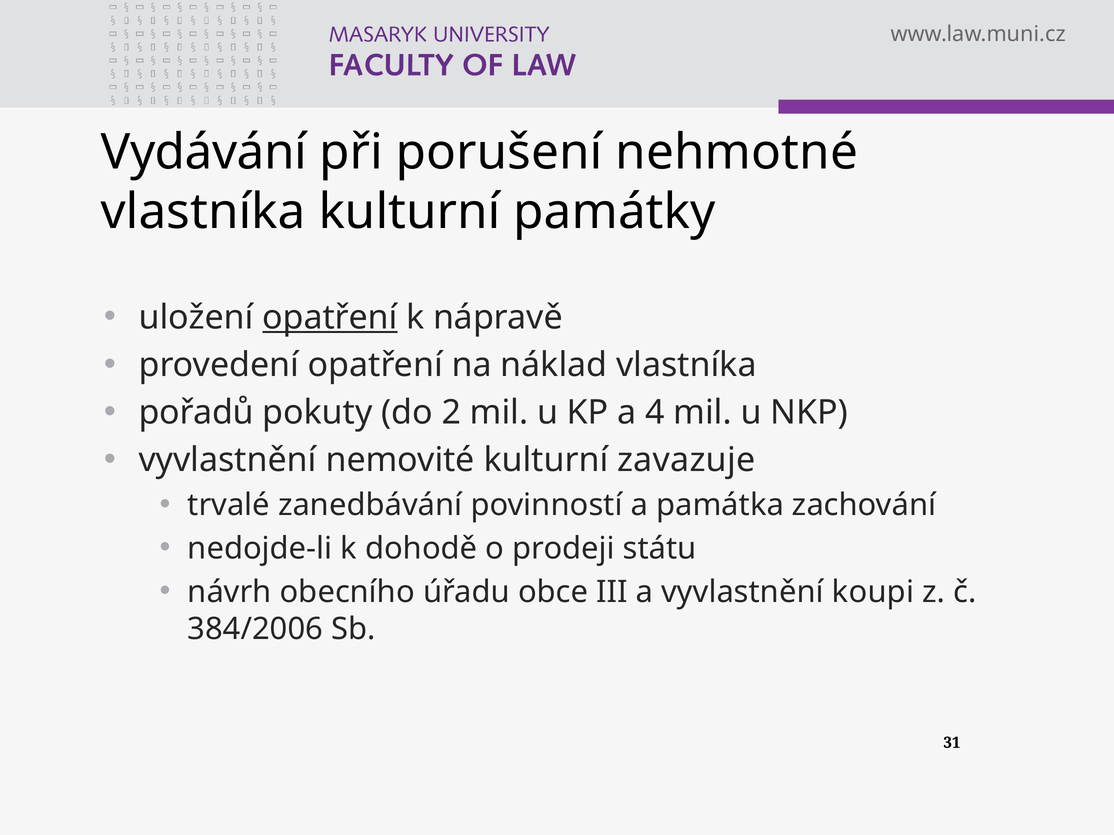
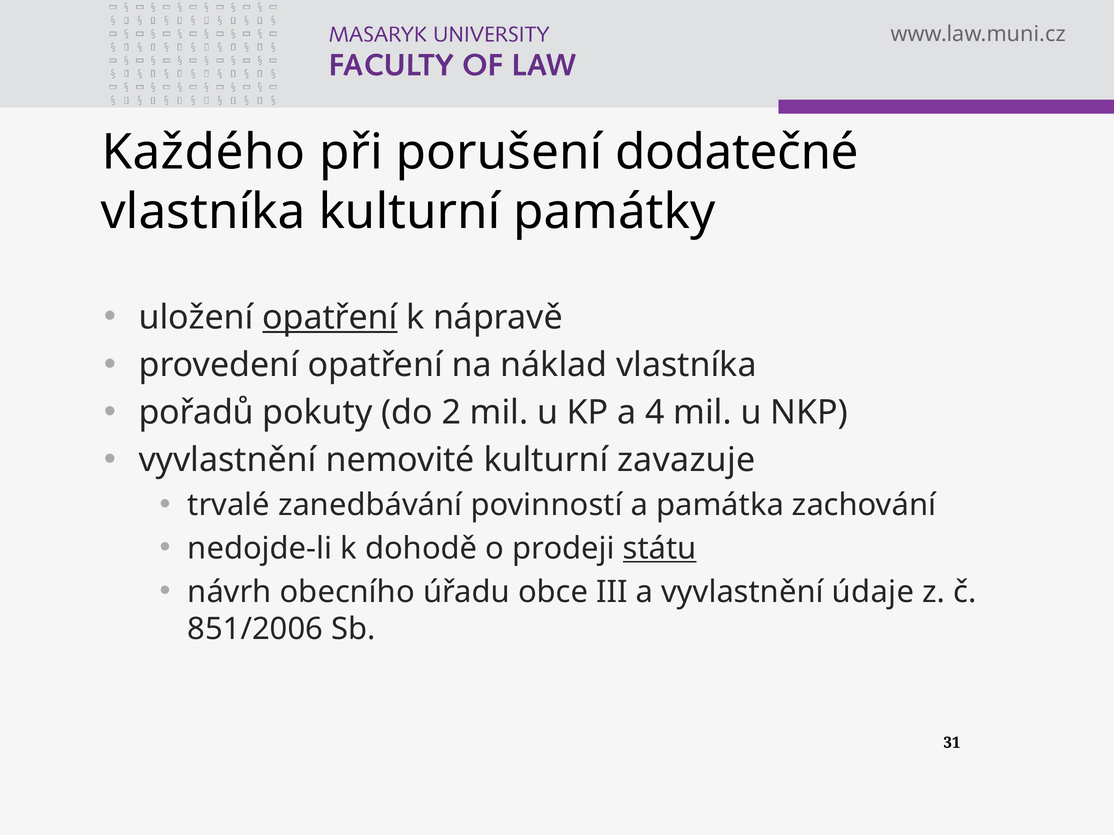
Vydávání: Vydávání -> Každého (203, 153)
nehmotné: nehmotné -> dodatečné (737, 153)
státu underline: none -> present (660, 549)
koupi: koupi -> údaje (873, 592)
384/2006: 384/2006 -> 851/2006 (255, 629)
